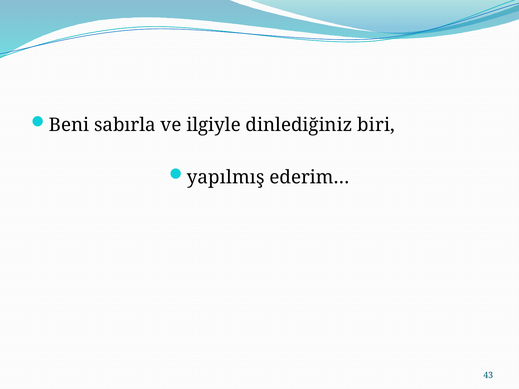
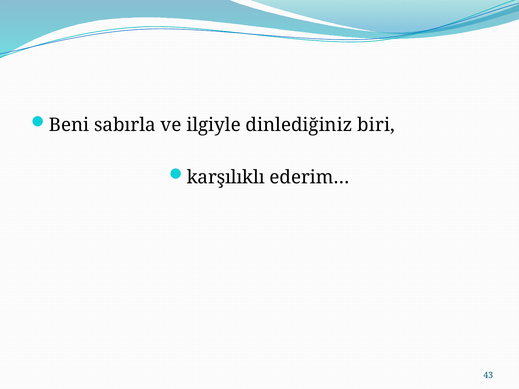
yapılmış: yapılmış -> karşılıklı (226, 177)
